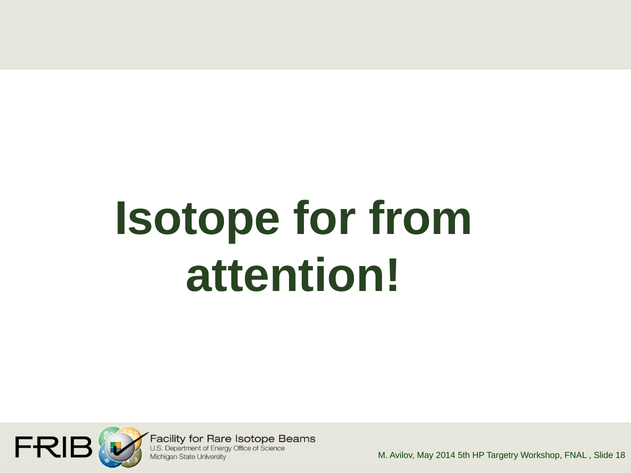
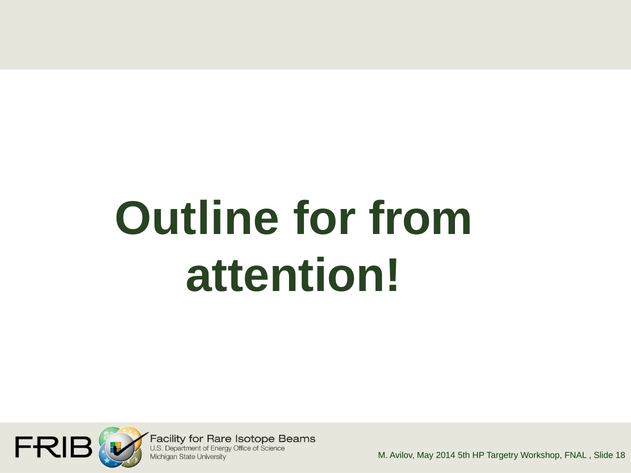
Isotope: Isotope -> Outline (197, 219)
